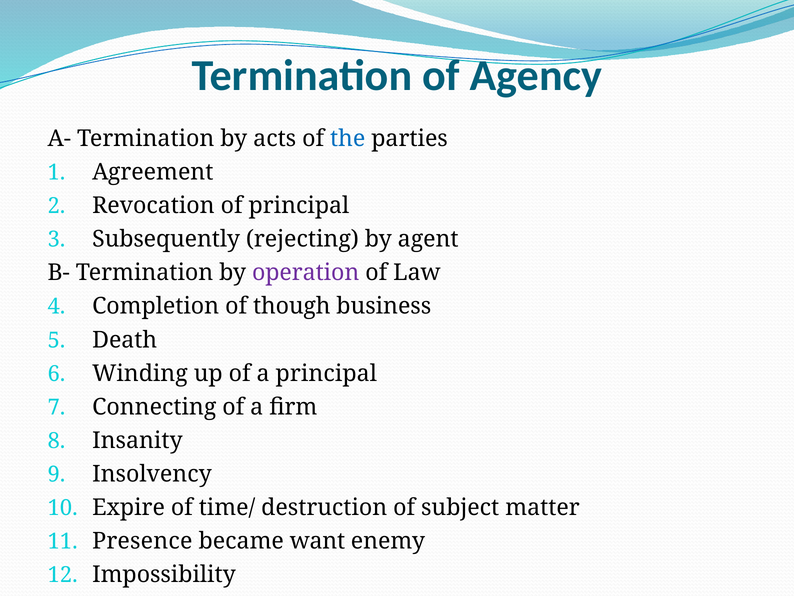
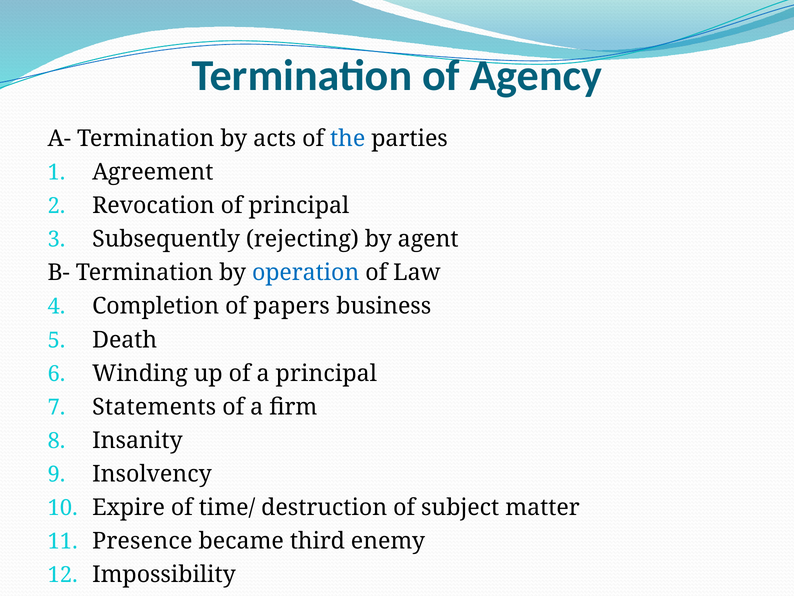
operation colour: purple -> blue (306, 273)
though: though -> papers (292, 306)
Connecting: Connecting -> Statements (154, 407)
want: want -> third (317, 541)
